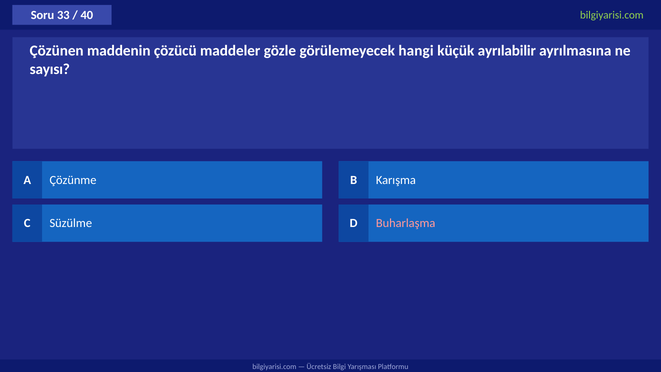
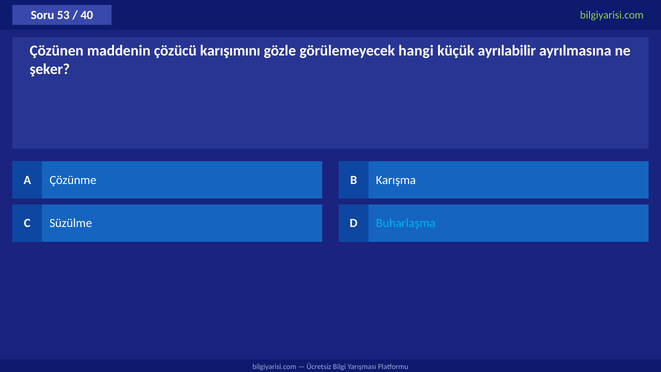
33: 33 -> 53 (63, 15)
maddeler: maddeler -> karışımını (230, 51)
sayısı: sayısı -> şeker (50, 69)
Buharlaşma colour: pink -> light blue (406, 223)
